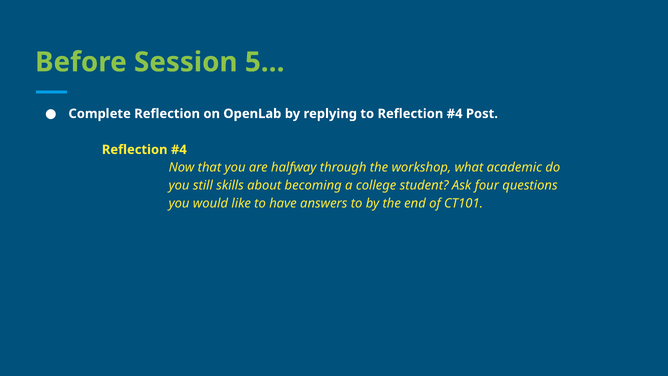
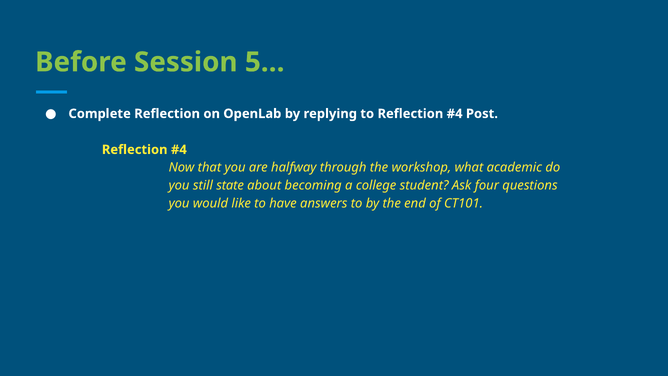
skills: skills -> state (230, 185)
